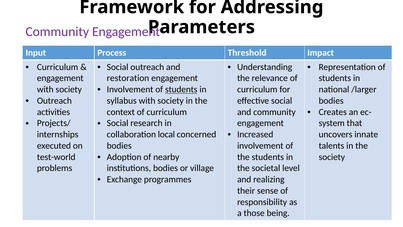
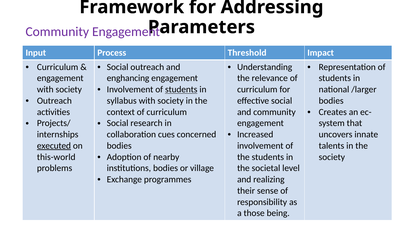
restoration: restoration -> enghancing (128, 78)
local: local -> cues (166, 134)
executed underline: none -> present (54, 146)
test-world: test-world -> this-world (56, 157)
